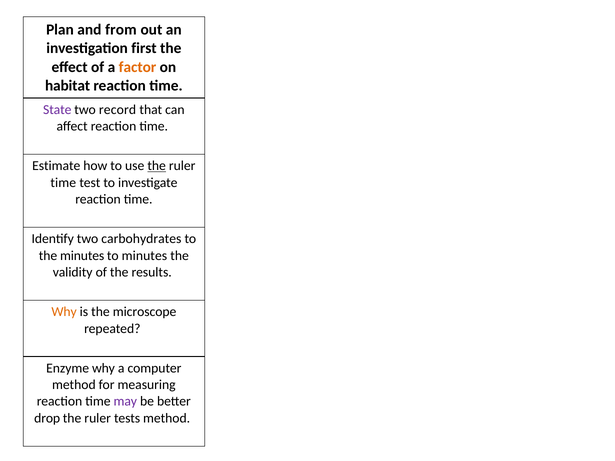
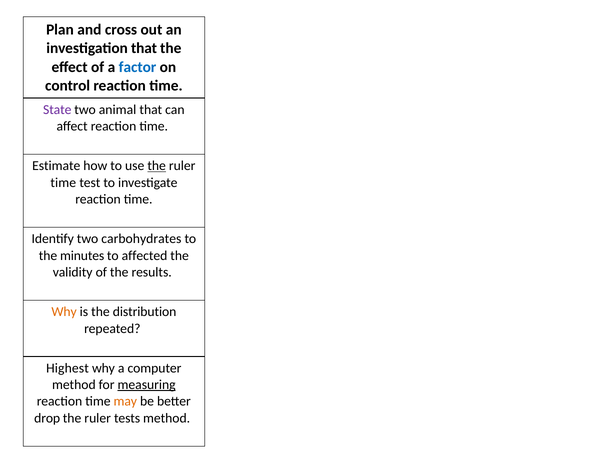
from: from -> cross (121, 30)
investigation first: first -> that (144, 48)
factor colour: orange -> blue (138, 67)
habitat: habitat -> control (68, 86)
record: record -> animal (118, 110)
to minutes: minutes -> affected (145, 256)
microscope: microscope -> distribution (145, 312)
Enzyme: Enzyme -> Highest (68, 368)
measuring underline: none -> present (147, 385)
may colour: purple -> orange (125, 402)
